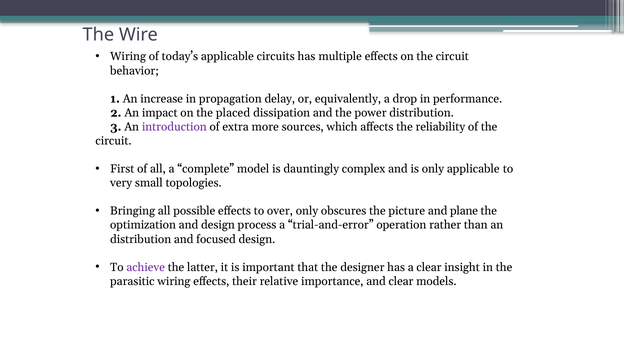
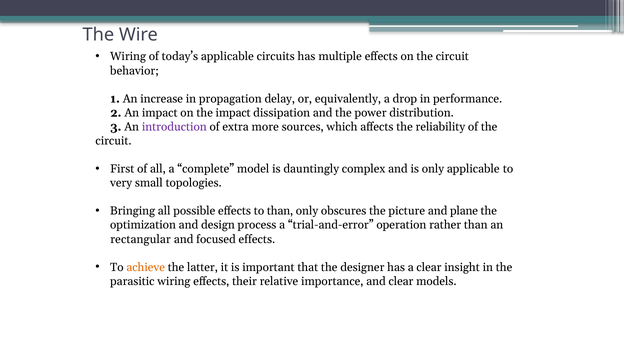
the placed: placed -> impact (233, 113)
to over: over -> than (280, 211)
distribution: distribution -> rectangular (141, 239)
focused design: design -> effects (257, 239)
achieve colour: purple -> orange (146, 267)
